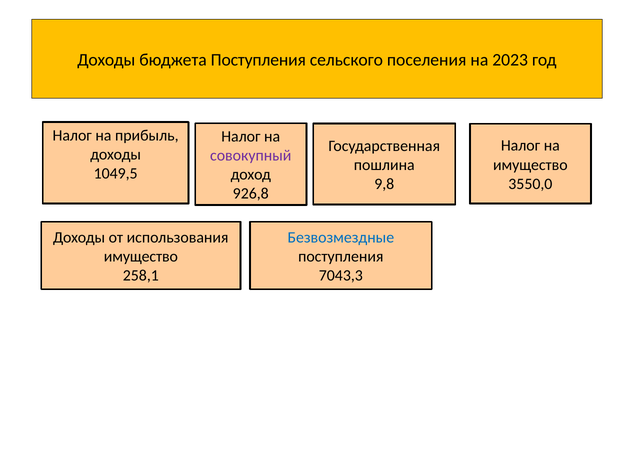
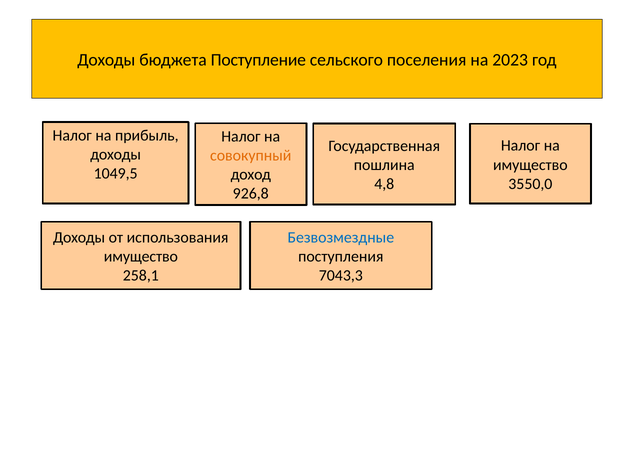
бюджета Поступления: Поступления -> Поступление (258, 60)
совокупный colour: purple -> orange (251, 155)
9,8: 9,8 -> 4,8 (384, 184)
